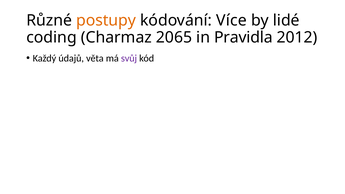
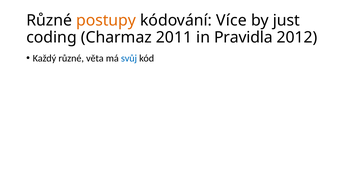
lidé: lidé -> just (286, 20)
2065: 2065 -> 2011 (174, 38)
Každý údajů: údajů -> různé (71, 58)
svůj colour: purple -> blue (129, 58)
